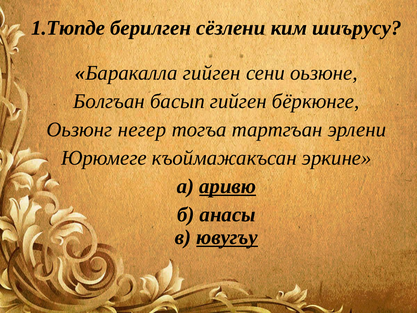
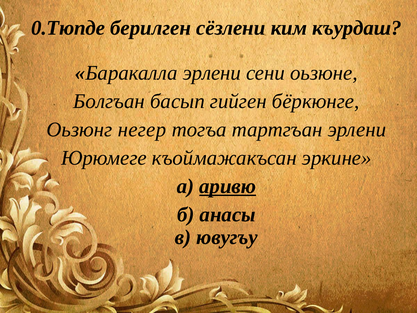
1.Тюпде: 1.Тюпде -> 0.Тюпде (68, 28)
шиърусу: шиърусу -> къурдаш (357, 28)
Баракалла гийген: гийген -> эрлени (212, 73)
ювугъу underline: present -> none (227, 237)
